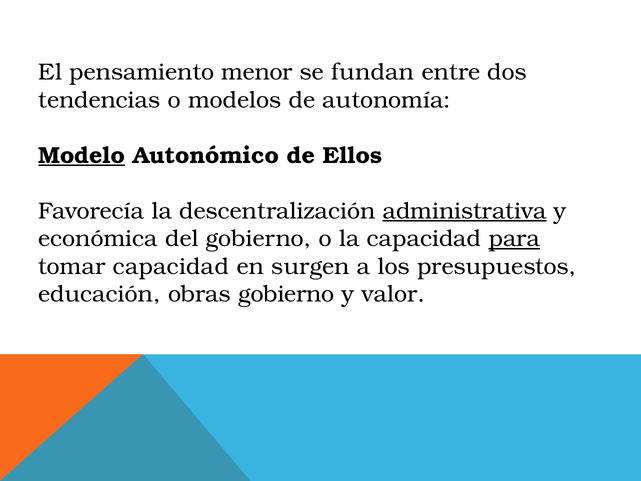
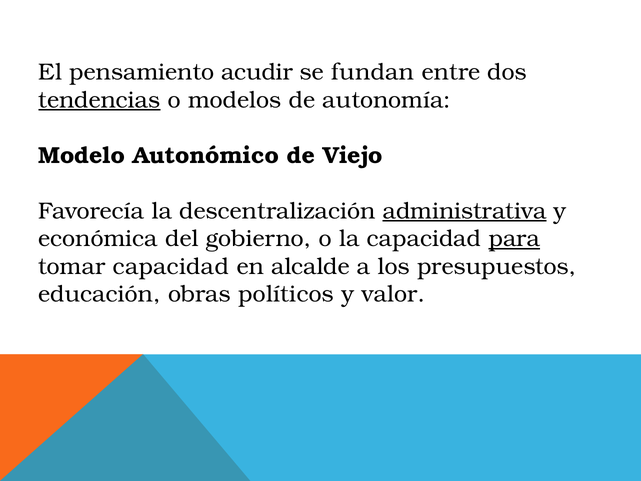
menor: menor -> acudir (257, 72)
tendencias underline: none -> present (99, 100)
Modelo underline: present -> none (82, 155)
Ellos: Ellos -> Viejo (353, 155)
surgen: surgen -> alcalde (311, 266)
obras gobierno: gobierno -> políticos (286, 294)
